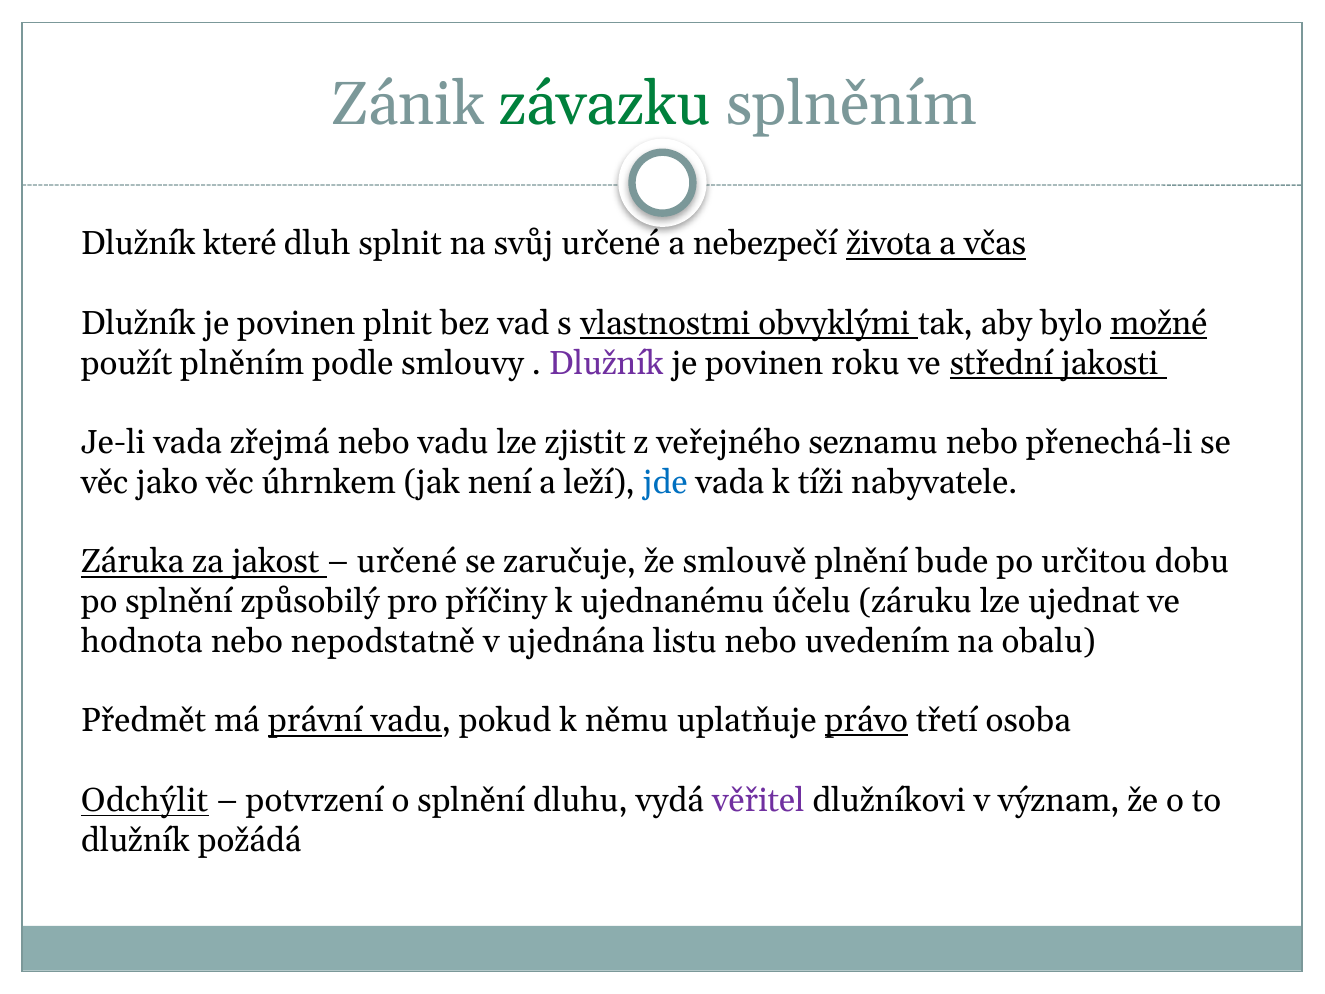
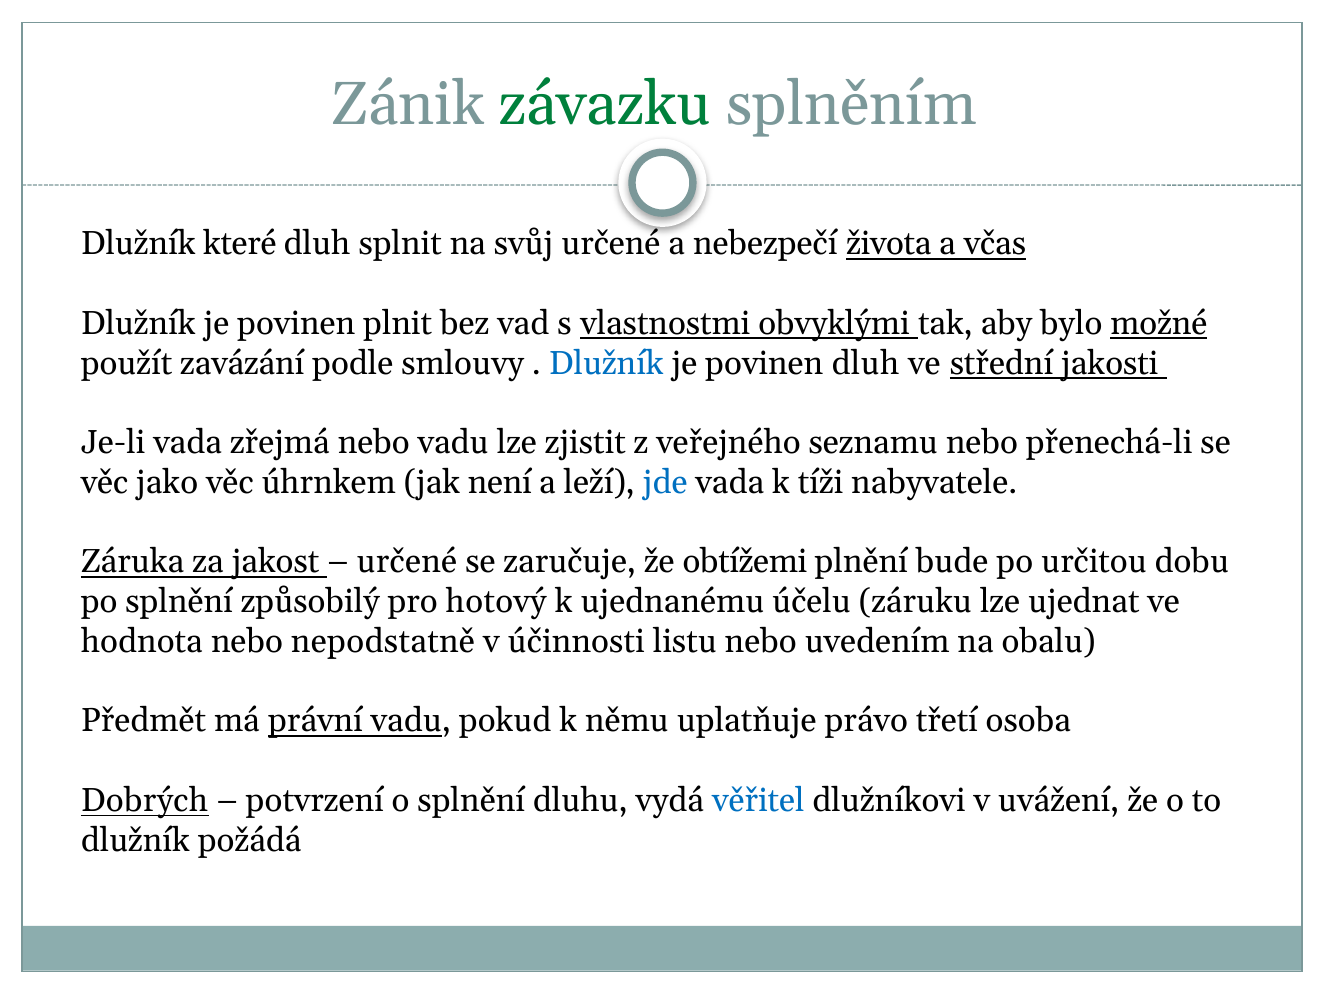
plněním: plněním -> zavázání (242, 363)
Dlužník colour: purple -> blue (606, 363)
povinen roku: roku -> dluh (865, 363)
smlouvě: smlouvě -> obtížemi (745, 562)
příčiny: příčiny -> hotový (496, 602)
ujednána: ujednána -> účinnosti (576, 641)
právo underline: present -> none (866, 721)
Odchýlit: Odchýlit -> Dobrých (144, 800)
věřitel colour: purple -> blue (758, 800)
význam: význam -> uvážení (1059, 800)
